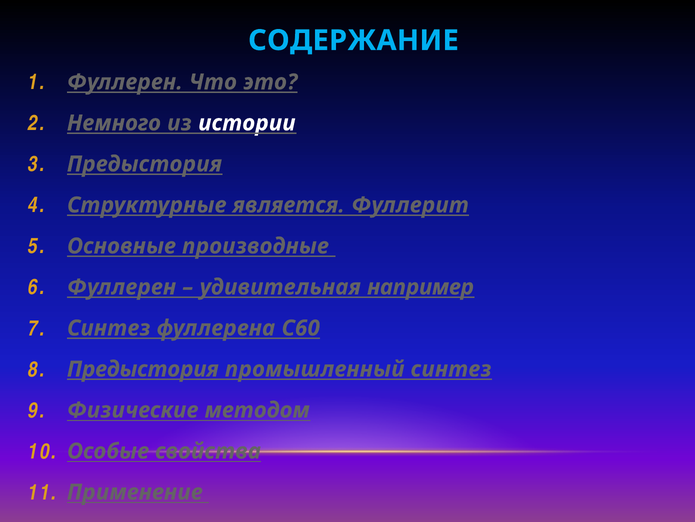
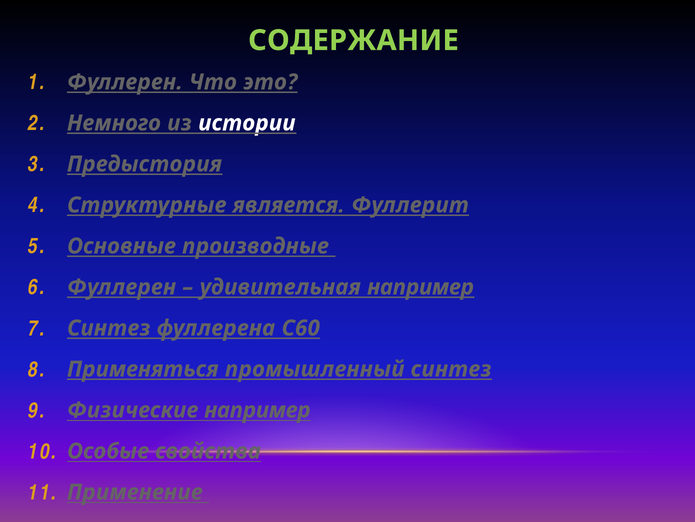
СОДЕРЖАНИЕ colour: light blue -> light green (354, 40)
Предыстория: Предыстория -> Применяться (143, 369)
Физические методом: методом -> например (257, 410)
